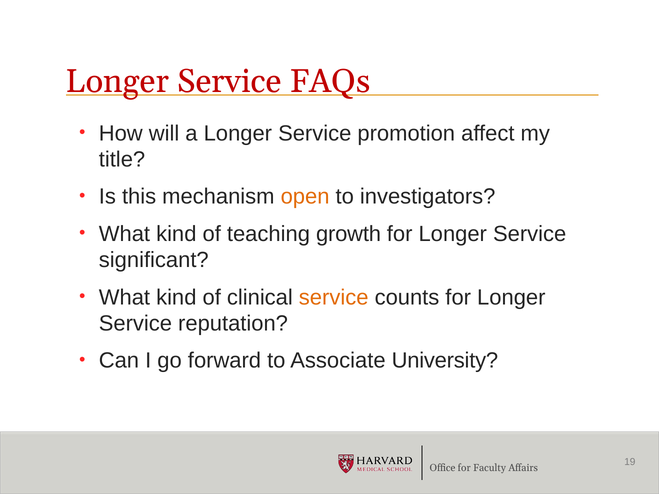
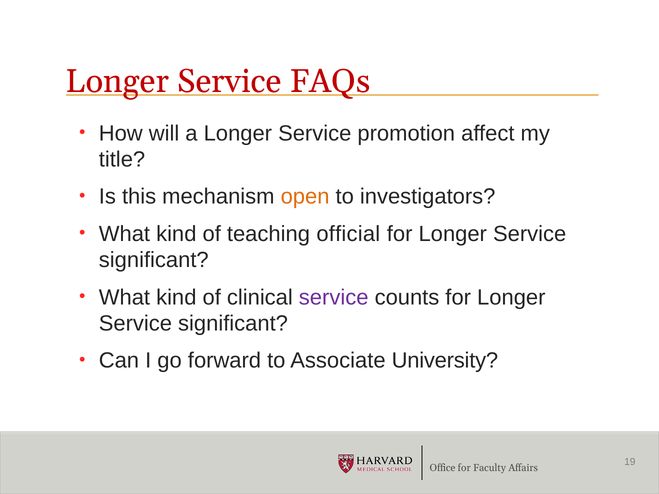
growth: growth -> official (348, 234)
service colour: orange -> purple (334, 297)
reputation: reputation -> significant (233, 324)
